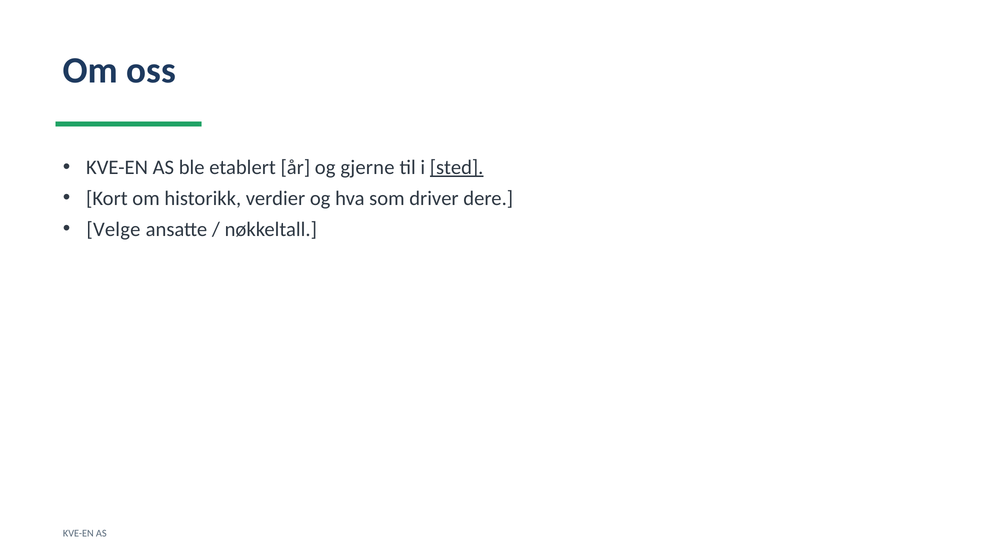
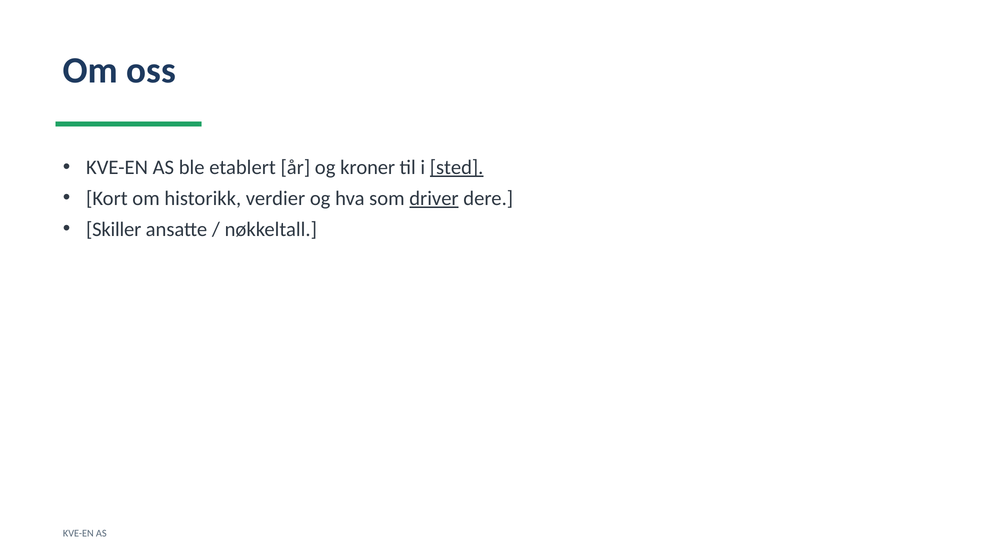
gjerne: gjerne -> kroner (368, 168)
driver underline: none -> present (434, 198)
Velge: Velge -> Skiller (114, 229)
